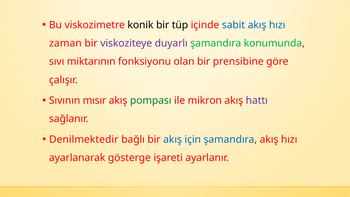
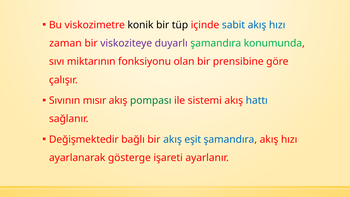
mikron: mikron -> sistemi (205, 100)
hattı colour: purple -> blue (257, 100)
Denilmektedir: Denilmektedir -> Değişmektedir (84, 139)
için: için -> eşit (193, 139)
